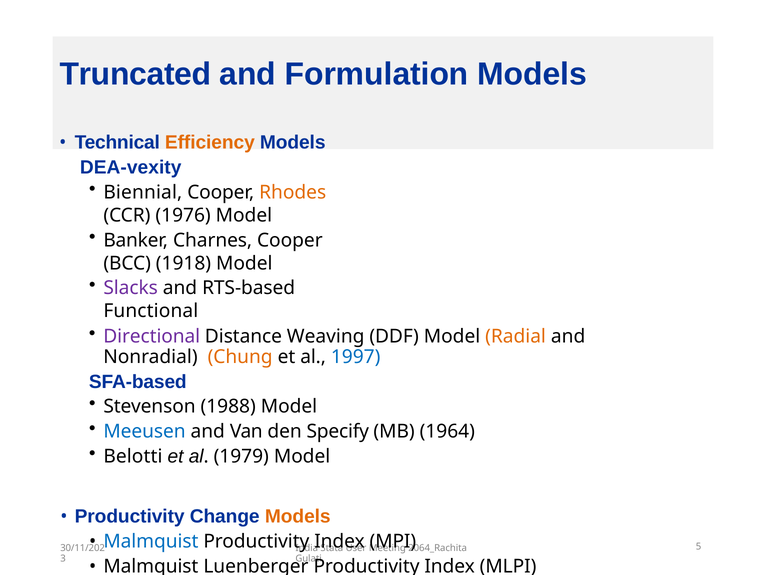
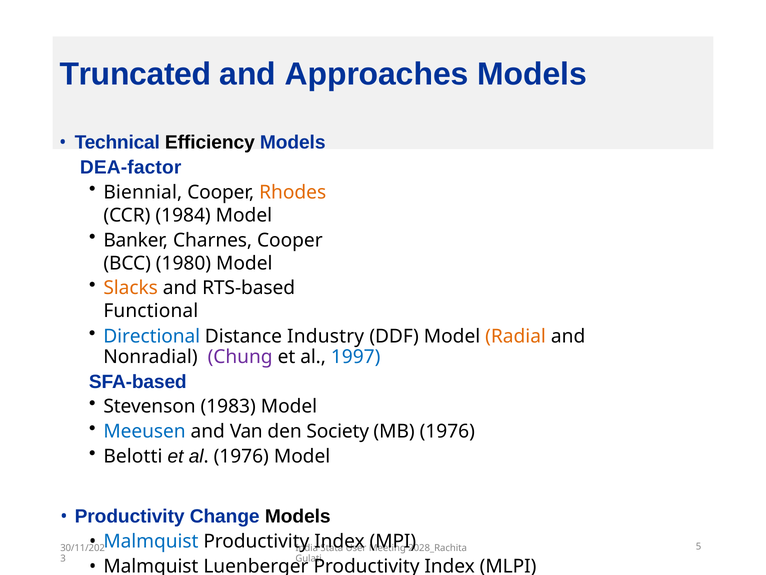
Formulation: Formulation -> Approaches (377, 74)
Efficiency colour: orange -> black (210, 142)
DEA-vexity: DEA-vexity -> DEA-factor (131, 167)
1976: 1976 -> 1984 (183, 215)
1918: 1918 -> 1980 (183, 263)
Slacks colour: purple -> orange (131, 288)
Directional colour: purple -> blue (152, 336)
Weaving: Weaving -> Industry (326, 336)
Chung colour: orange -> purple (240, 357)
1988: 1988 -> 1983 (228, 406)
Specify: Specify -> Society (338, 431)
MB 1964: 1964 -> 1976 (447, 431)
1979: 1979 -> 1976 (241, 456)
Models colour: orange -> black (298, 516)
2064_Rachita: 2064_Rachita -> 2028_Rachita (438, 548)
